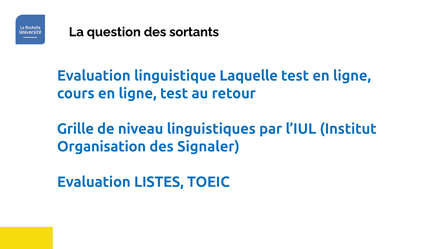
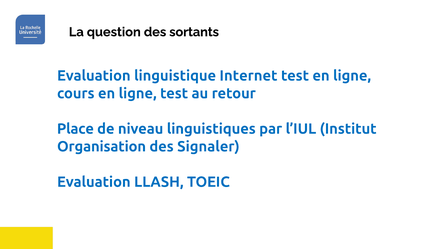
Laquelle: Laquelle -> Internet (248, 76)
Grille: Grille -> Place (75, 129)
LISTES: LISTES -> LLASH (159, 182)
